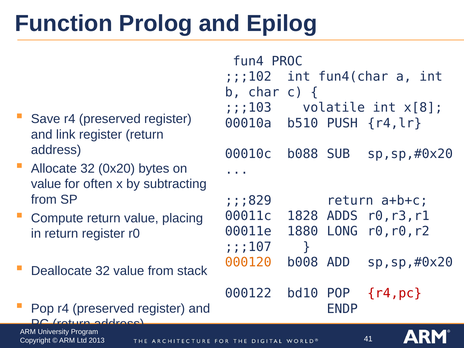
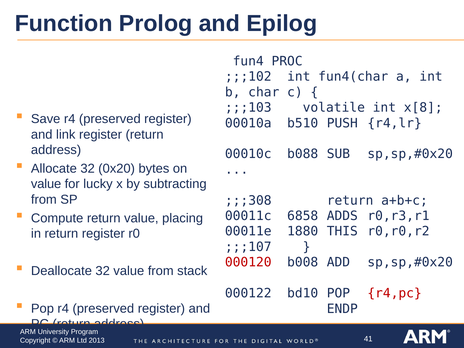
often: often -> lucky (98, 184)
;;;829: ;;;829 -> ;;;308 (248, 200)
1828: 1828 -> 6858 (303, 216)
LONG: LONG -> THIS (342, 231)
000120 colour: orange -> red (248, 262)
